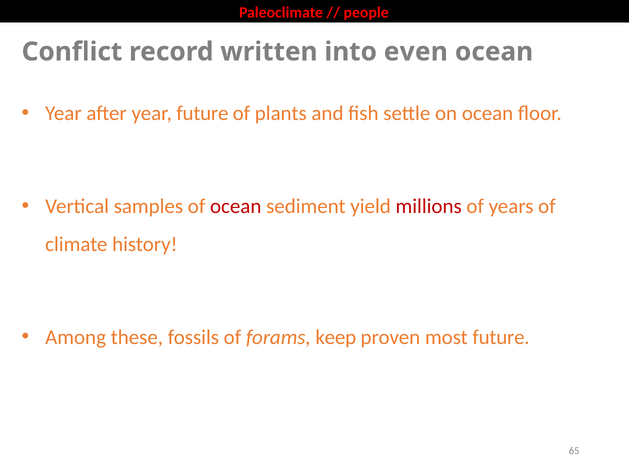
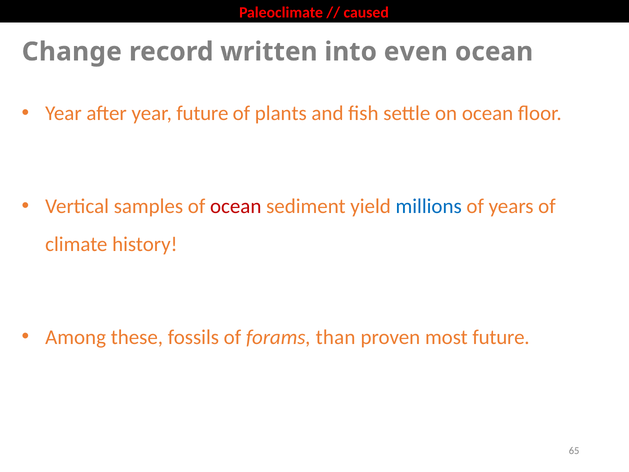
people: people -> caused (366, 12)
Conflict: Conflict -> Change (72, 52)
millions colour: red -> blue (429, 206)
keep: keep -> than (336, 337)
